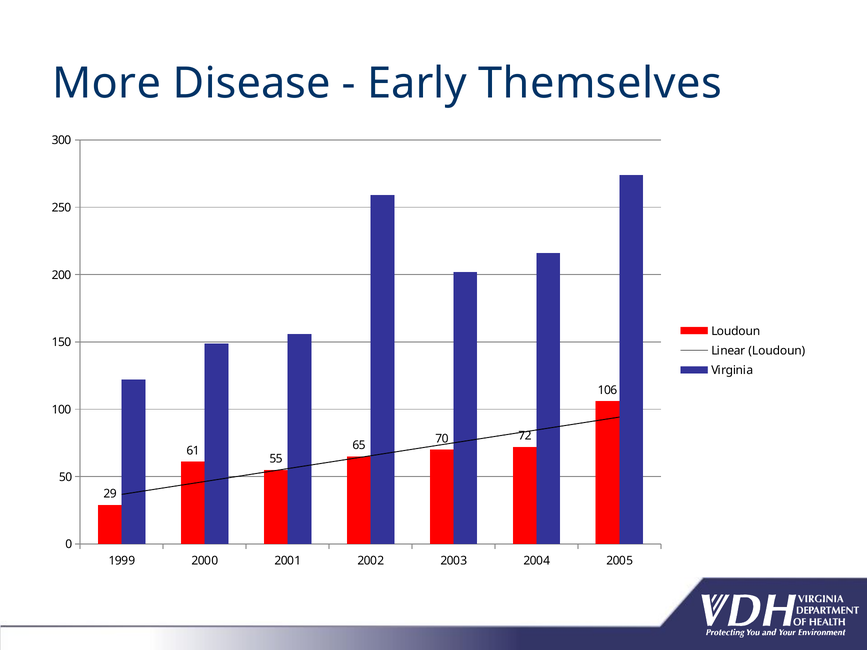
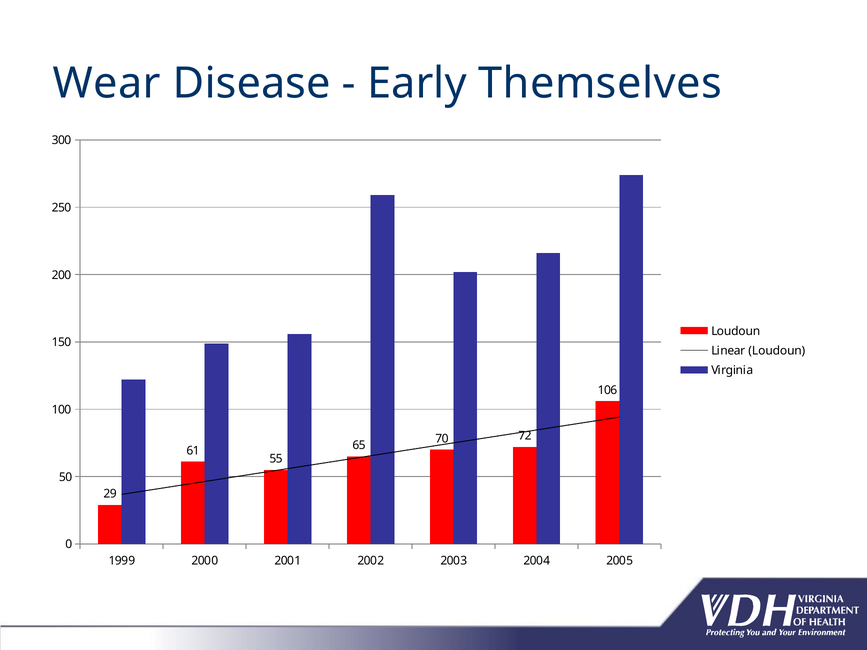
More: More -> Wear (107, 83)
